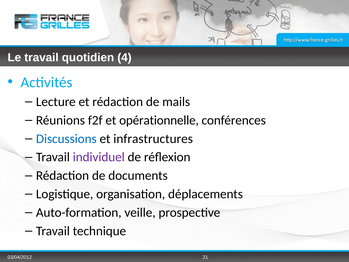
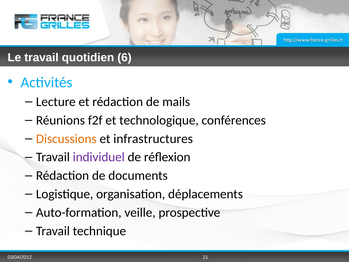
4: 4 -> 6 (124, 57)
opérationnelle: opérationnelle -> technologique (159, 120)
Discussions colour: blue -> orange (66, 139)
